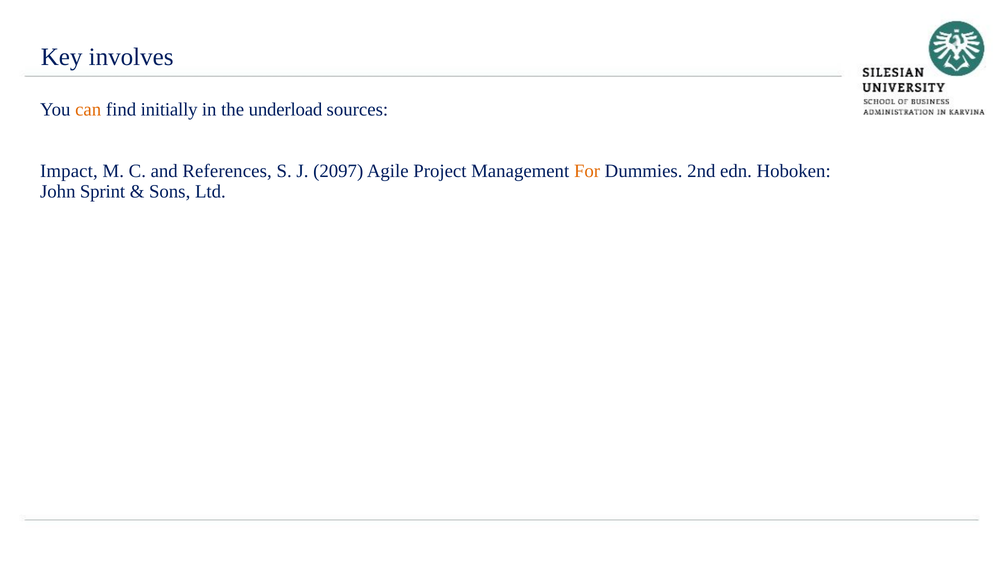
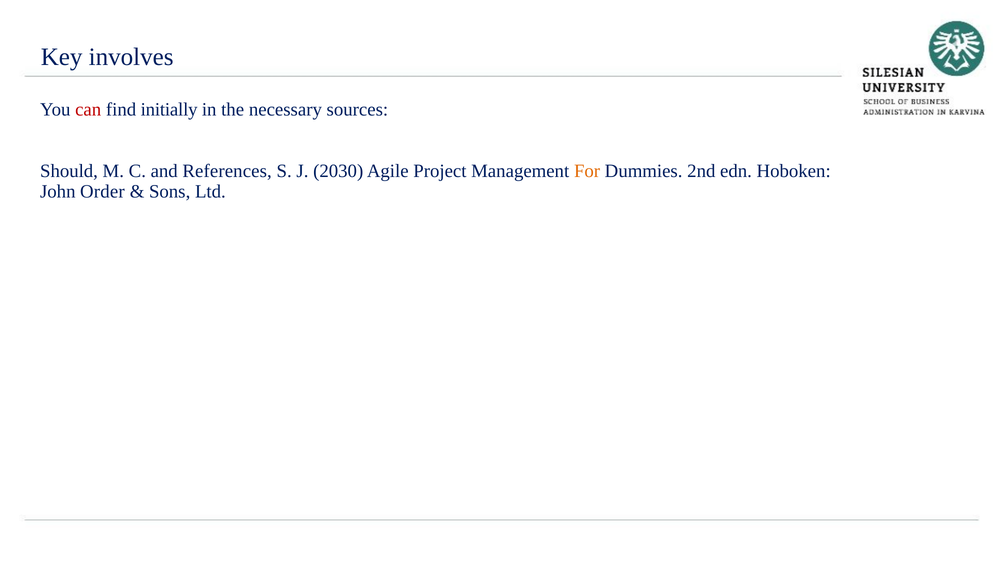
can colour: orange -> red (88, 110)
underload: underload -> necessary (285, 110)
Impact: Impact -> Should (69, 171)
2097: 2097 -> 2030 (338, 171)
Sprint: Sprint -> Order (102, 191)
